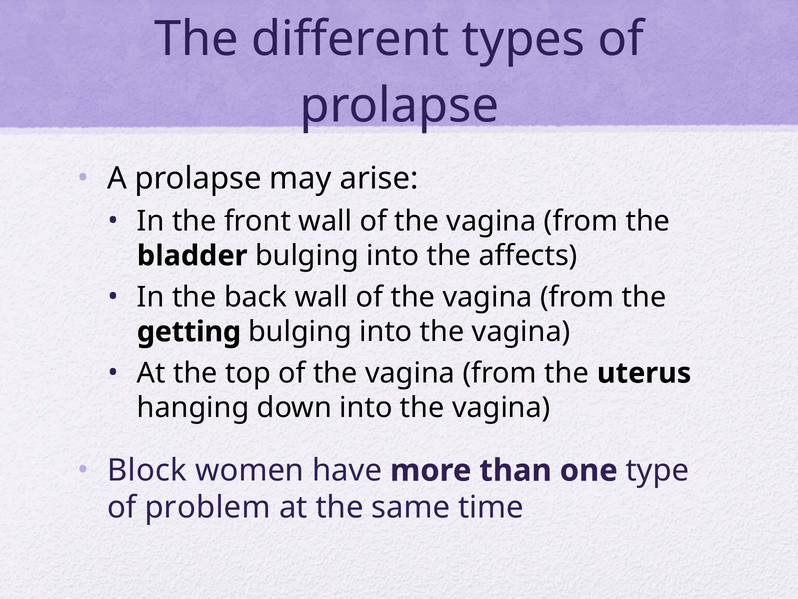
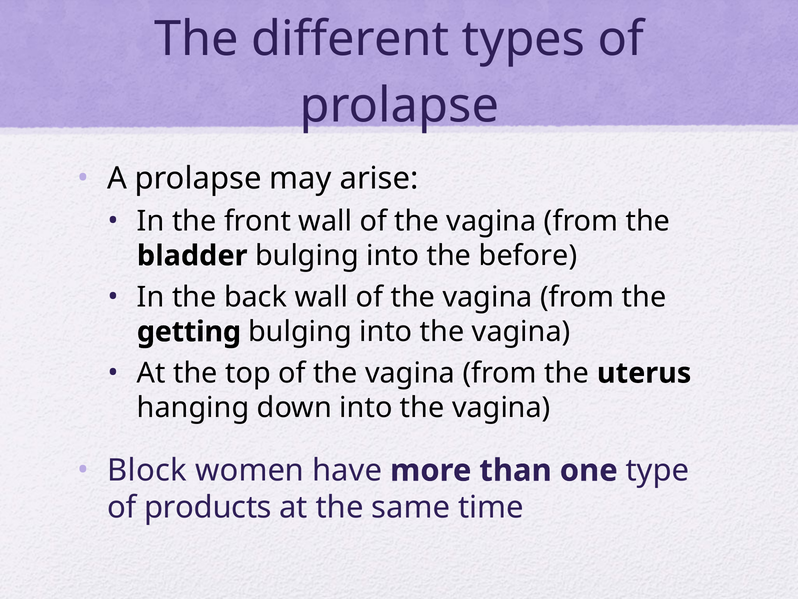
affects: affects -> before (528, 256)
problem: problem -> products (208, 507)
